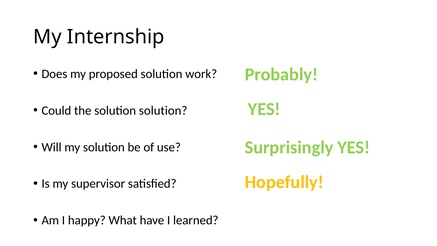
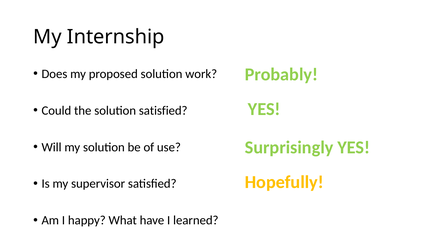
solution solution: solution -> satisfied (163, 110)
